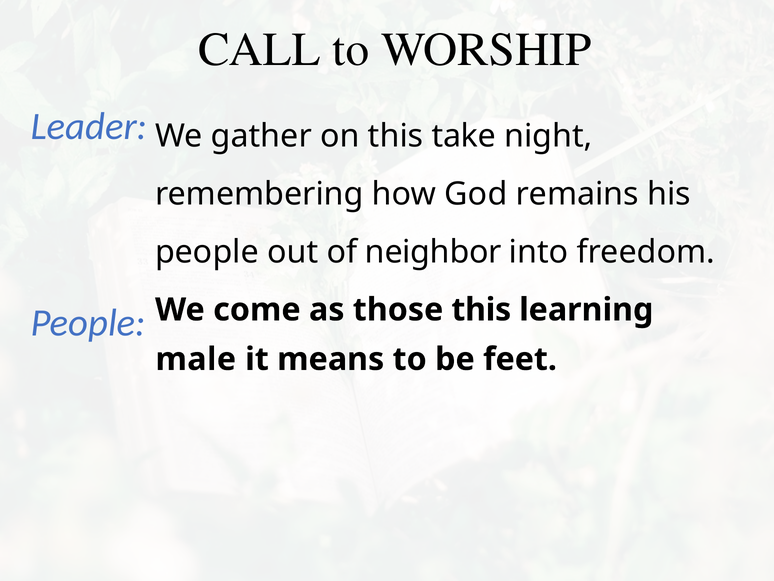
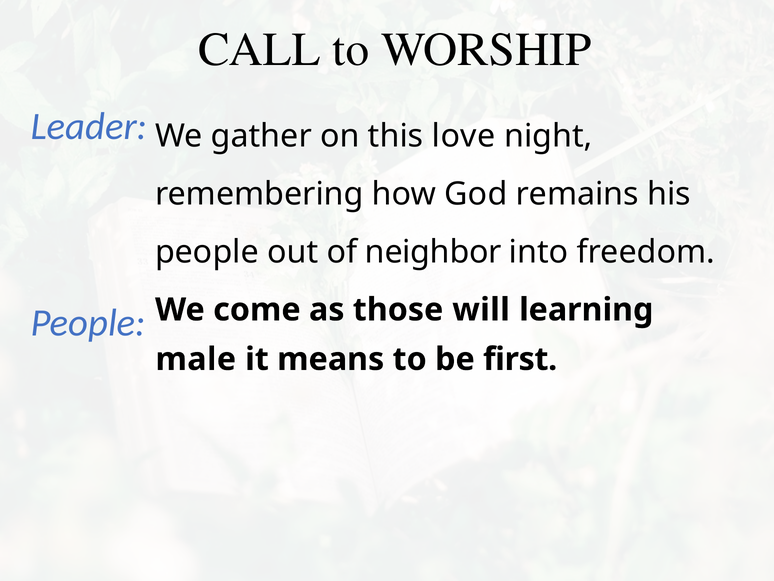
take: take -> love (464, 136)
those this: this -> will (481, 310)
feet: feet -> first (520, 359)
